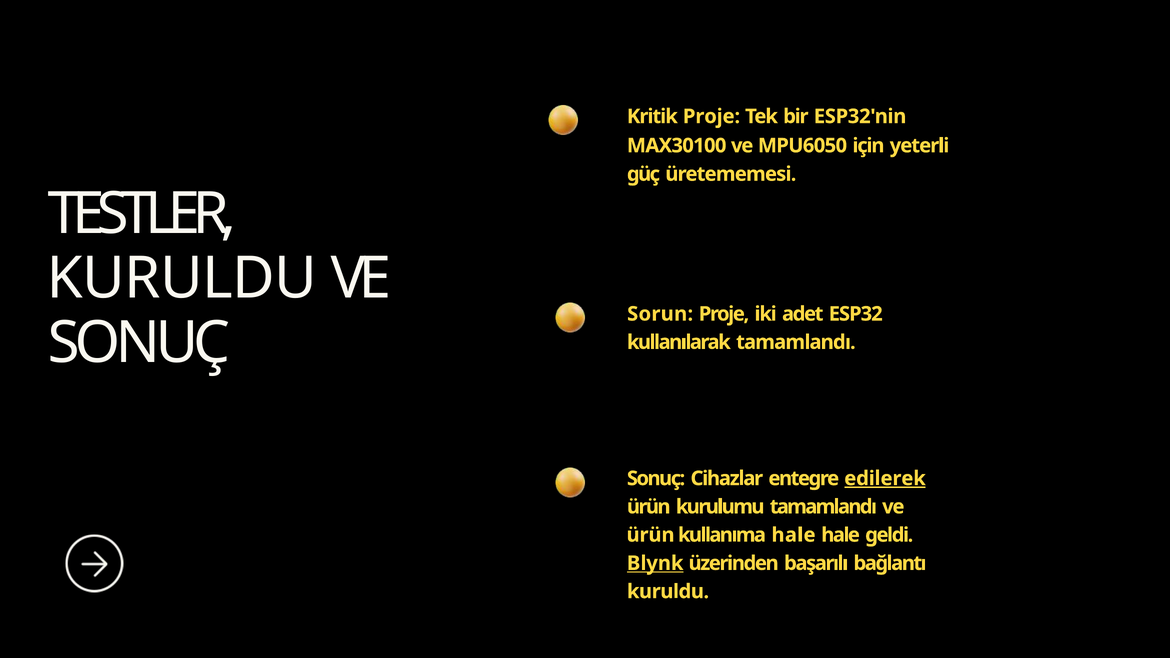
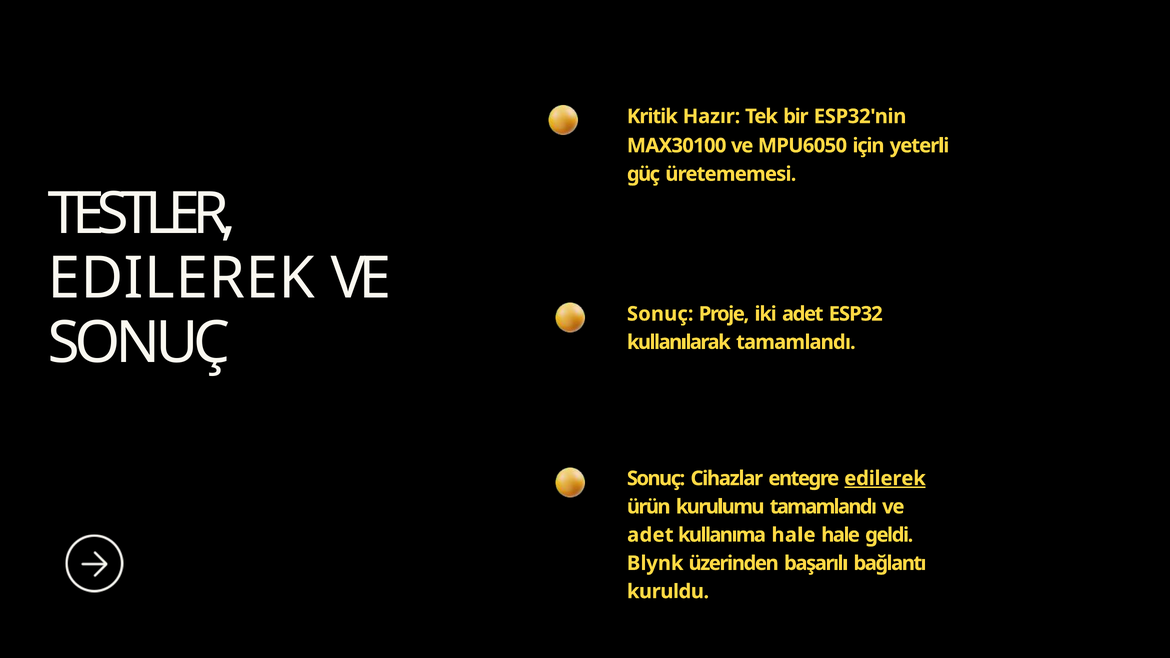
Kritik Proje: Proje -> Hazır (712, 116)
KURULDU: KURULDU -> EDILEREK (181, 278)
Sorun: Sorun -> Sonuç (660, 314)
ürün: ürün -> adet (650, 535)
Blynk underline: present -> none (655, 563)
